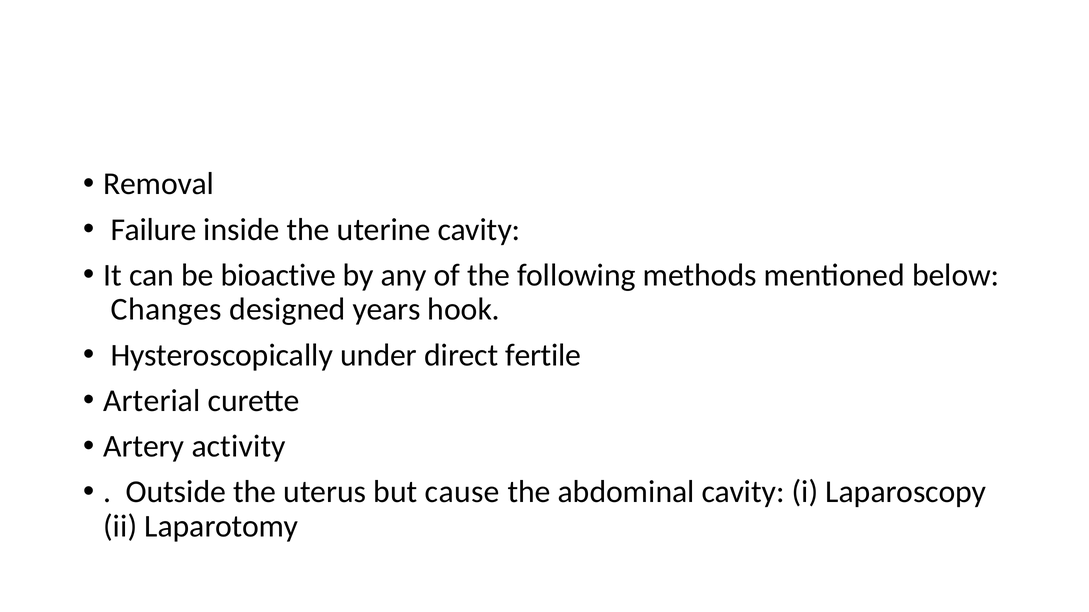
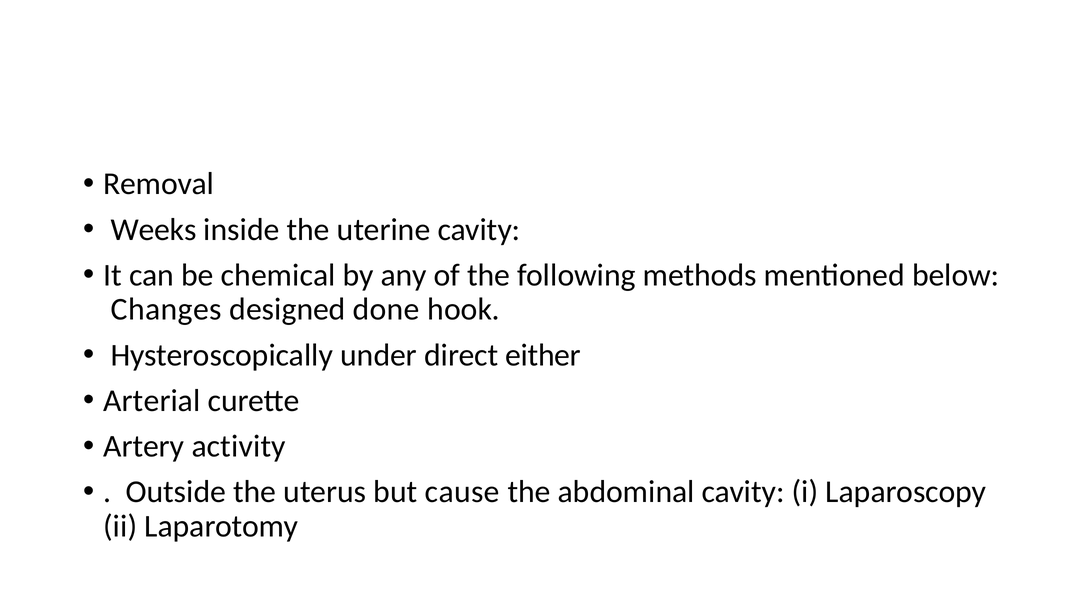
Failure: Failure -> Weeks (154, 230)
bioactive: bioactive -> chemical (278, 275)
years: years -> done (386, 310)
fertile: fertile -> either (543, 355)
